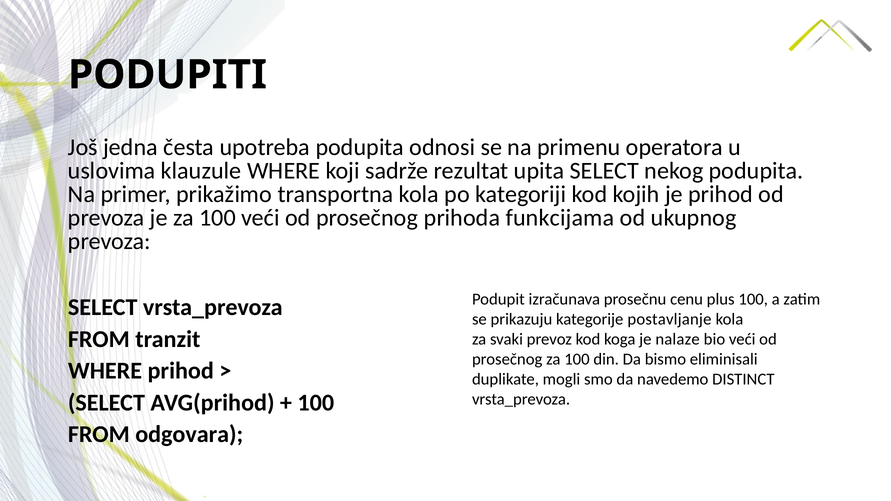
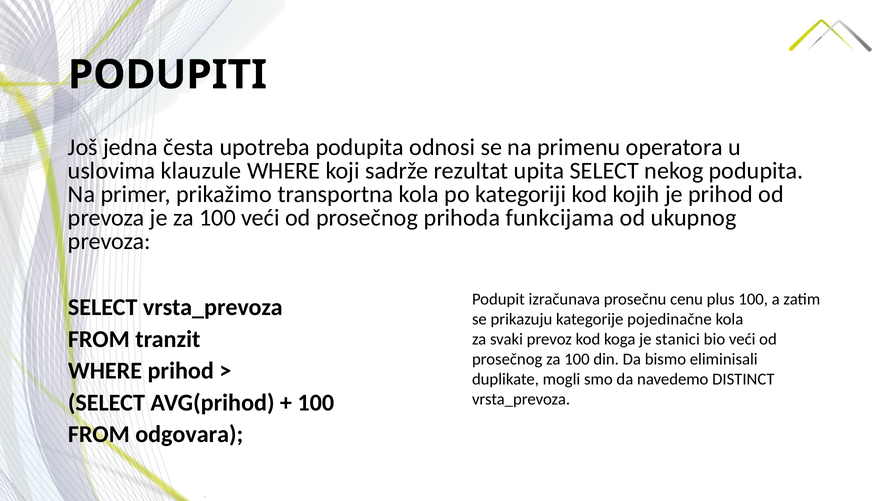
postavljanje: postavljanje -> pojedinačne (669, 319)
nalaze: nalaze -> stanici (678, 339)
